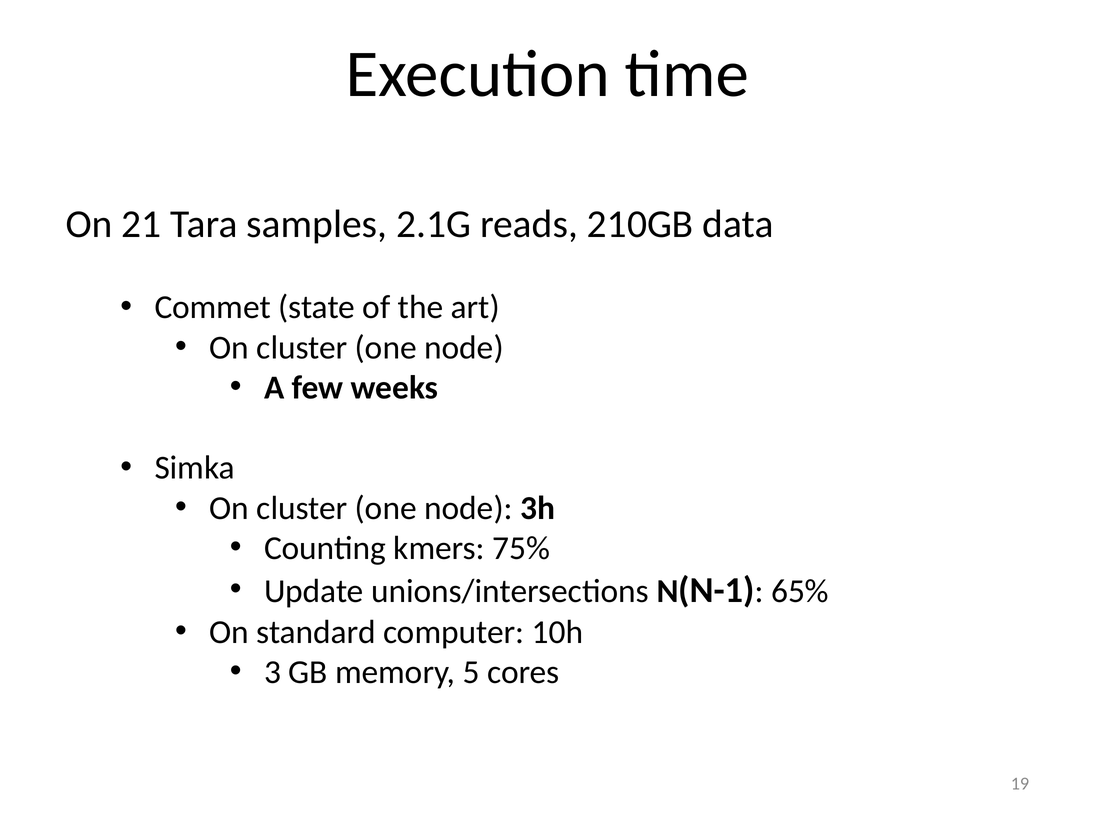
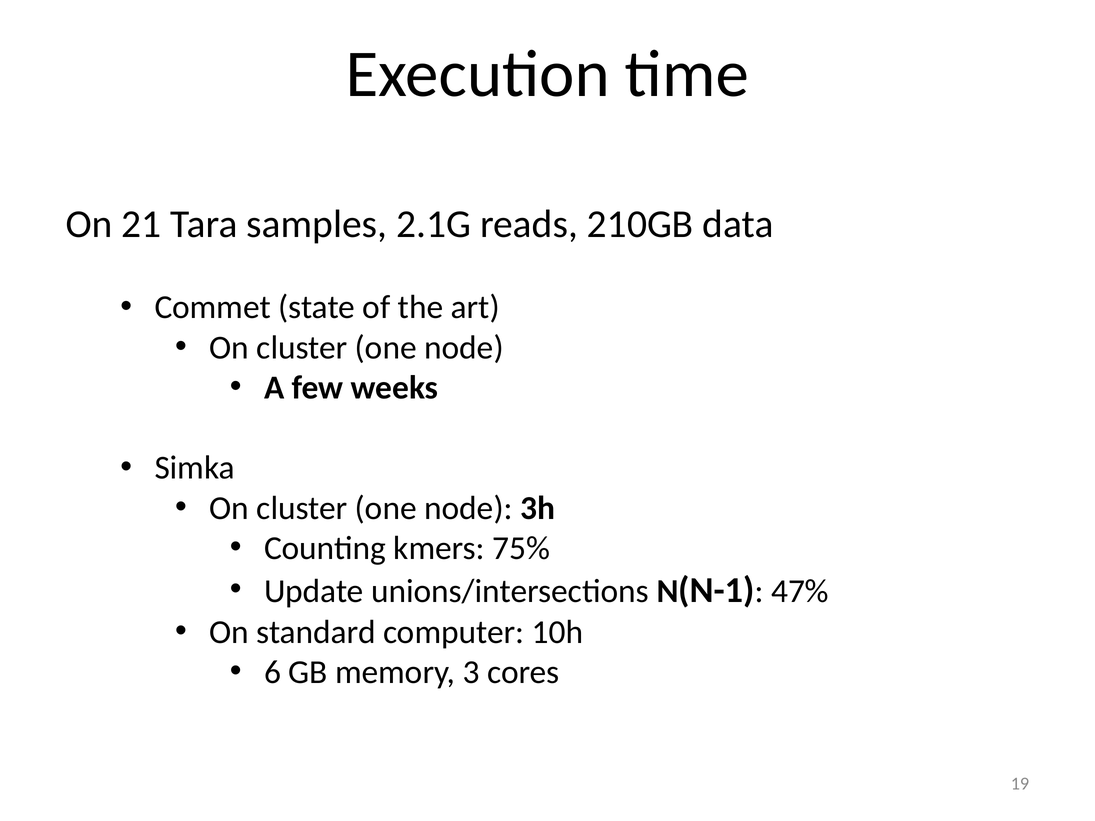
65%: 65% -> 47% (800, 592)
3: 3 -> 6 (272, 672)
5: 5 -> 3 (471, 672)
